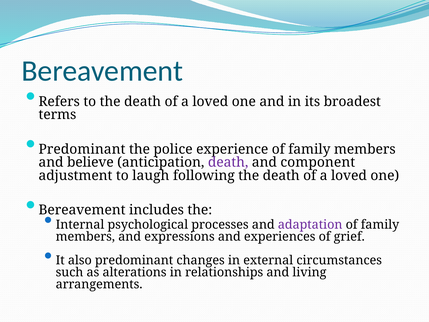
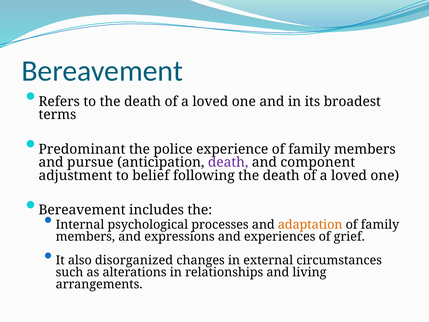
believe: believe -> pursue (90, 162)
laugh: laugh -> belief (151, 175)
adaptation colour: purple -> orange (310, 225)
also predominant: predominant -> disorganized (134, 260)
